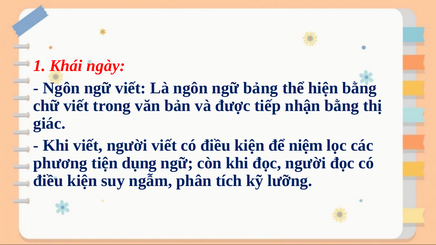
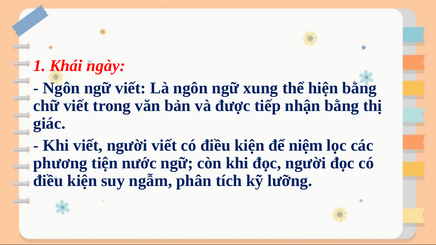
bảng: bảng -> xung (261, 88)
dụng: dụng -> nước (139, 163)
